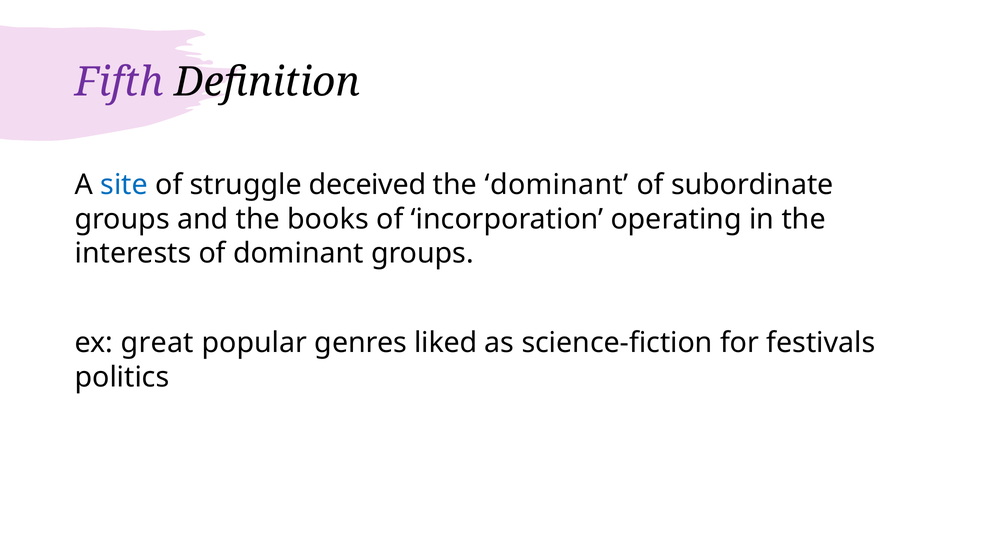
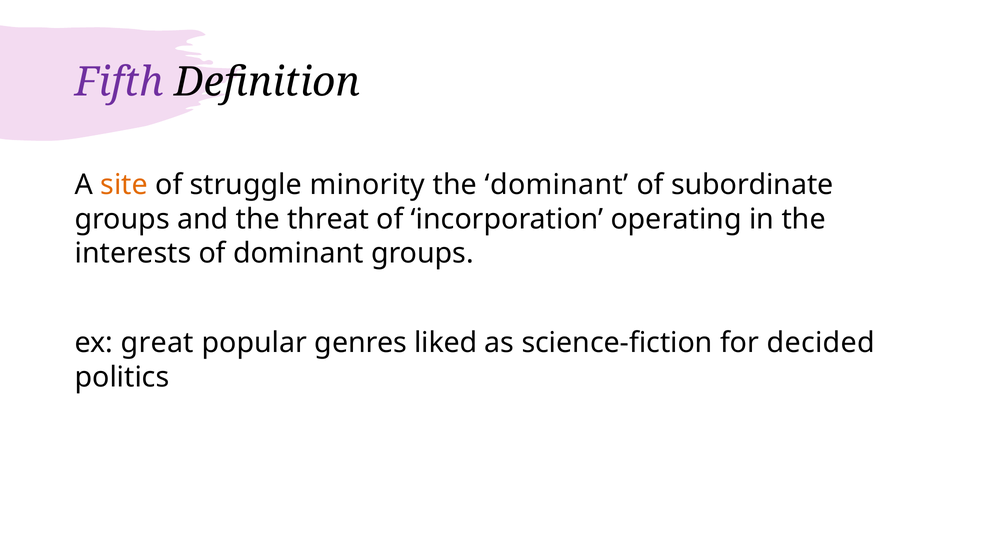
site colour: blue -> orange (124, 185)
deceived: deceived -> minority (367, 185)
books: books -> threat (328, 219)
festivals: festivals -> decided (821, 343)
